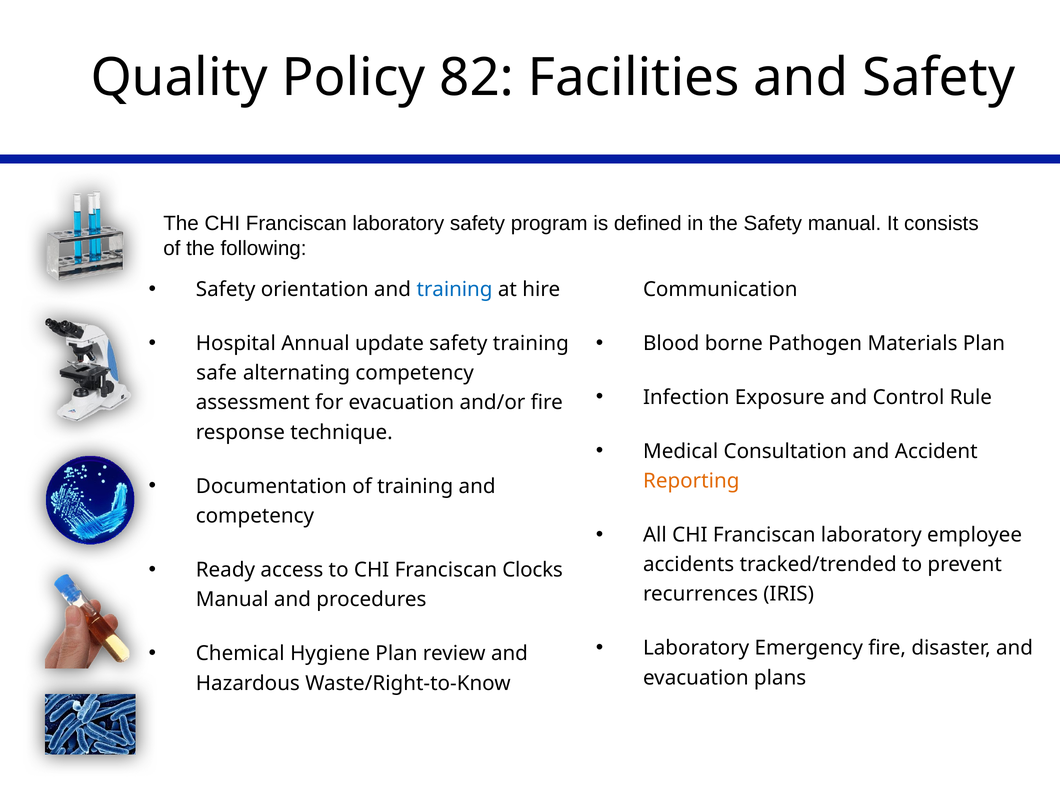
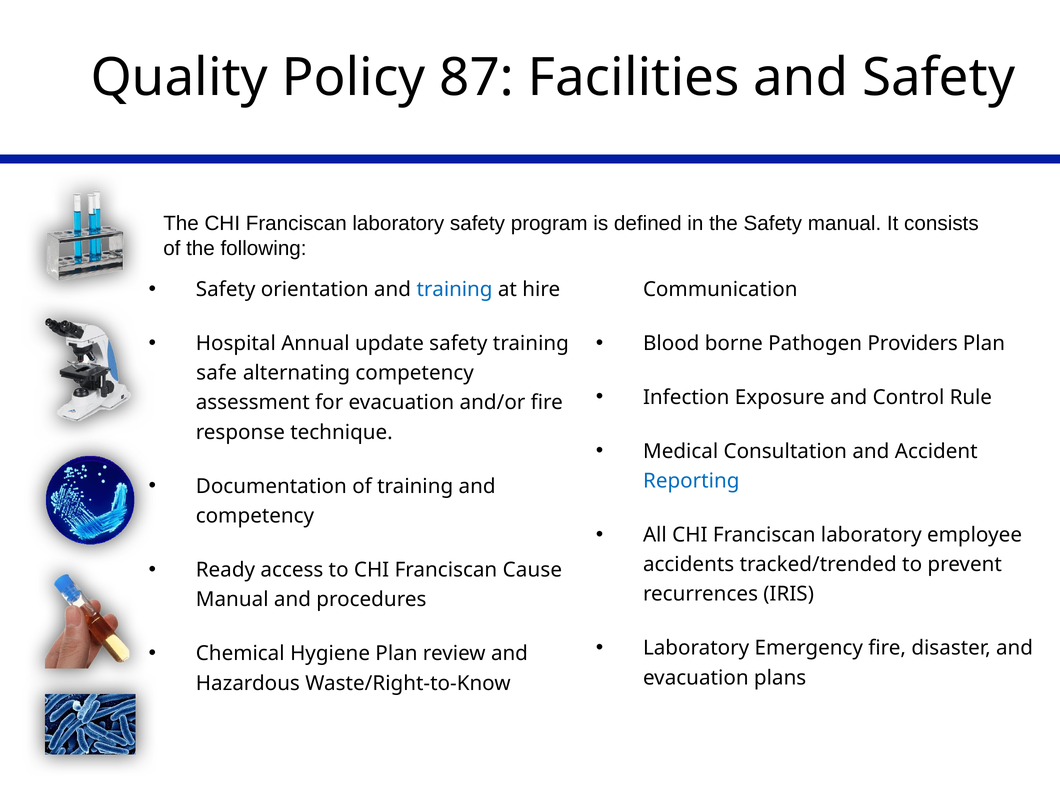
82: 82 -> 87 (477, 78)
Materials: Materials -> Providers (913, 343)
Reporting colour: orange -> blue (691, 481)
Clocks: Clocks -> Cause (532, 570)
